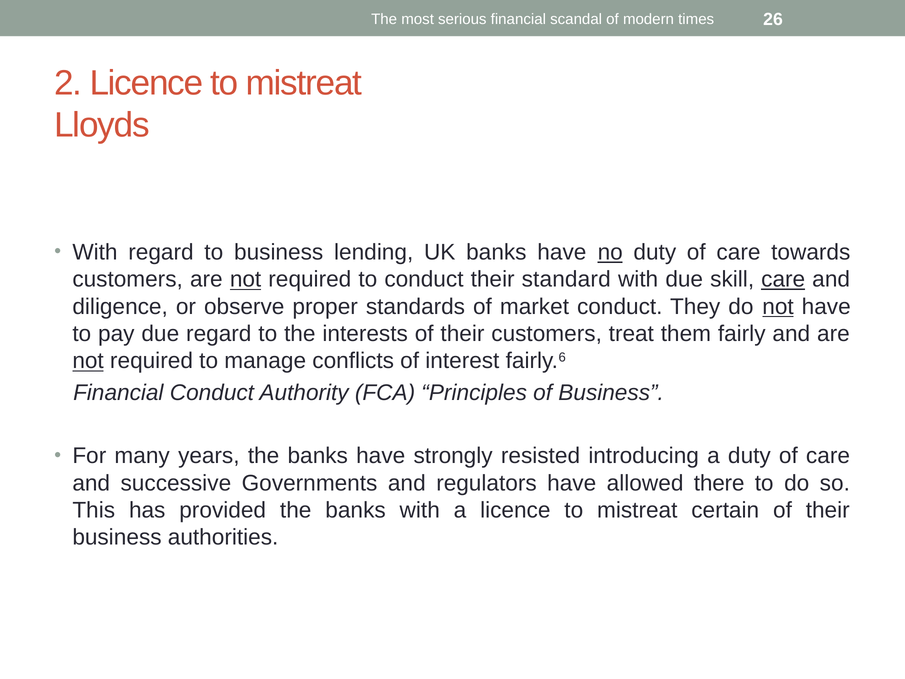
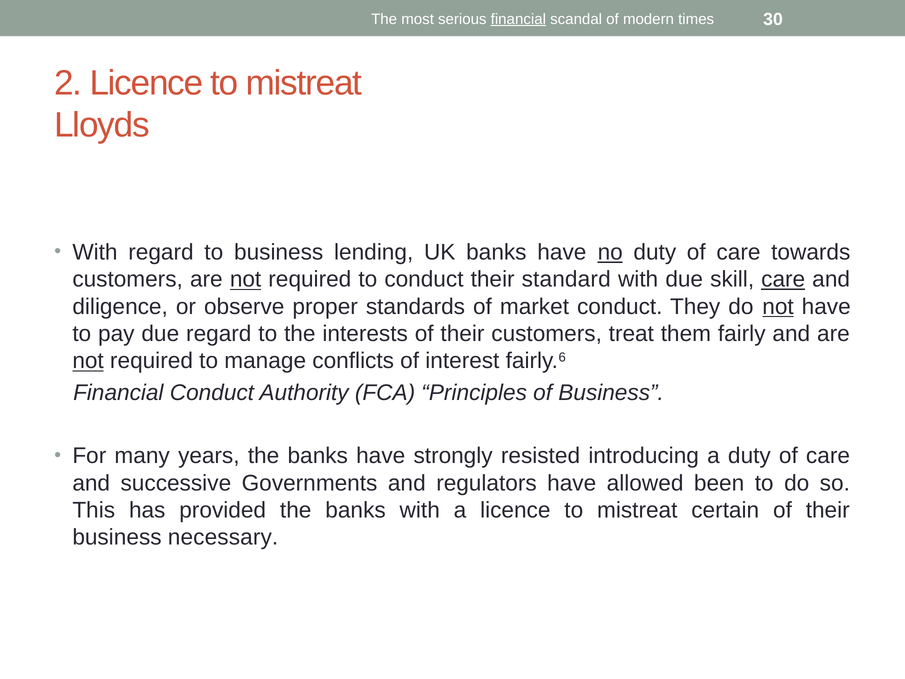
financial underline: none -> present (518, 19)
26: 26 -> 30 (773, 19)
there: there -> been (719, 483)
authorities: authorities -> necessary (223, 537)
